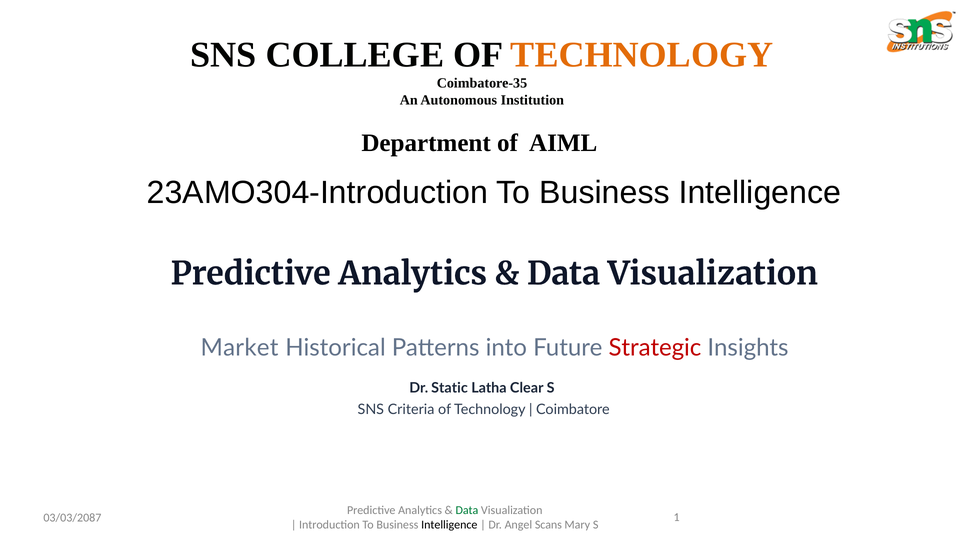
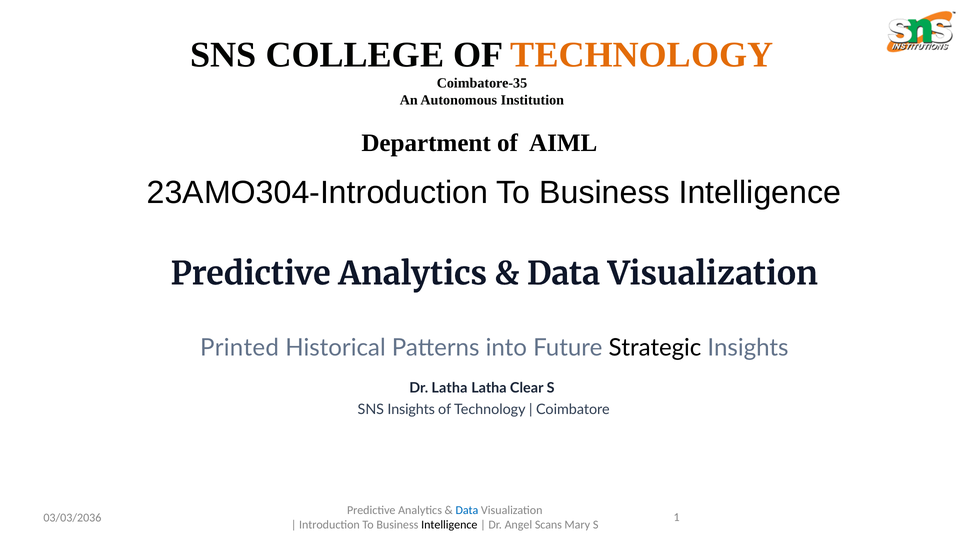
Market: Market -> Printed (239, 348)
Strategic colour: red -> black (655, 348)
Dr Static: Static -> Latha (449, 388)
SNS Criteria: Criteria -> Insights (411, 410)
Data colour: green -> blue (467, 511)
03/03/2087: 03/03/2087 -> 03/03/2036 (72, 518)
